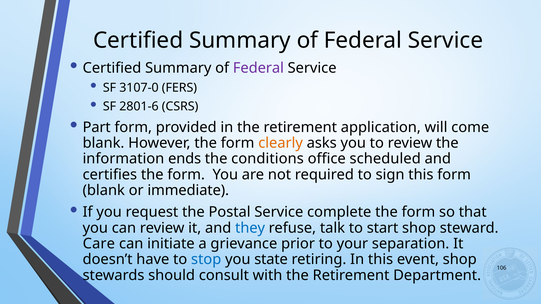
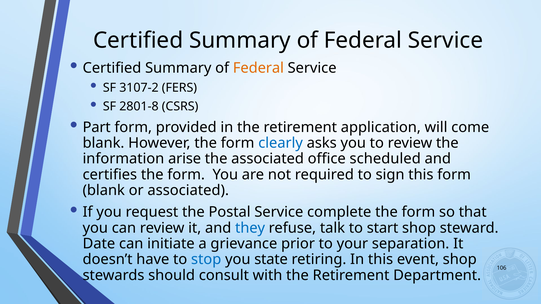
Federal colour: purple -> orange (258, 68)
3107-0: 3107-0 -> 3107-2 (139, 88)
2801-6: 2801-6 -> 2801-8 (139, 107)
clearly colour: orange -> blue (281, 143)
ends: ends -> arise (185, 159)
the conditions: conditions -> associated (268, 159)
or immediate: immediate -> associated (188, 191)
Care: Care -> Date (99, 244)
